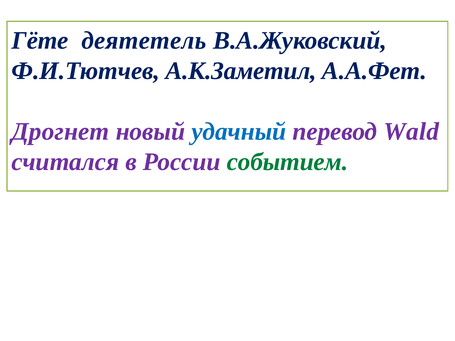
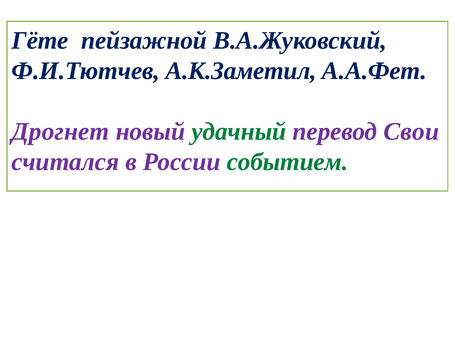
деятетель: деятетель -> пейзажной (144, 41)
удачный colour: blue -> green (239, 131)
Wald: Wald -> Свои (411, 131)
